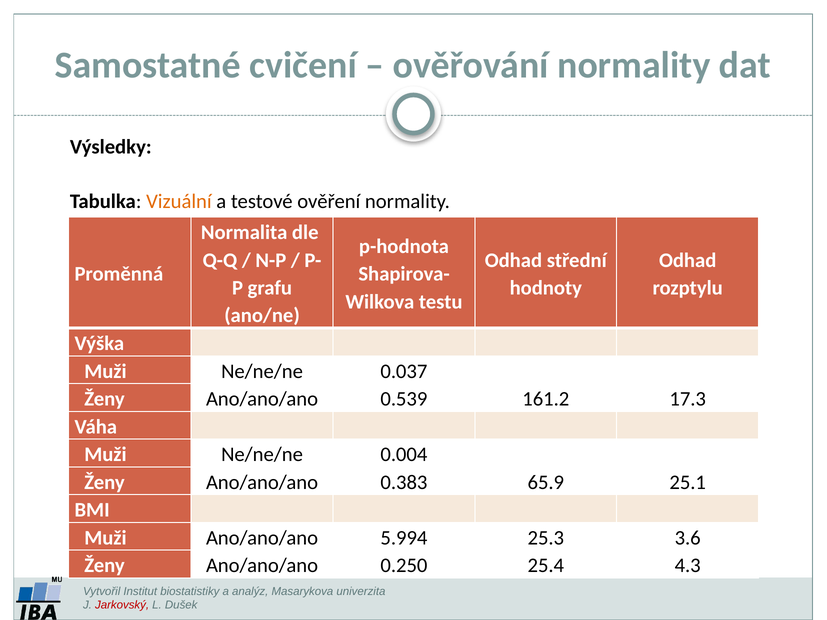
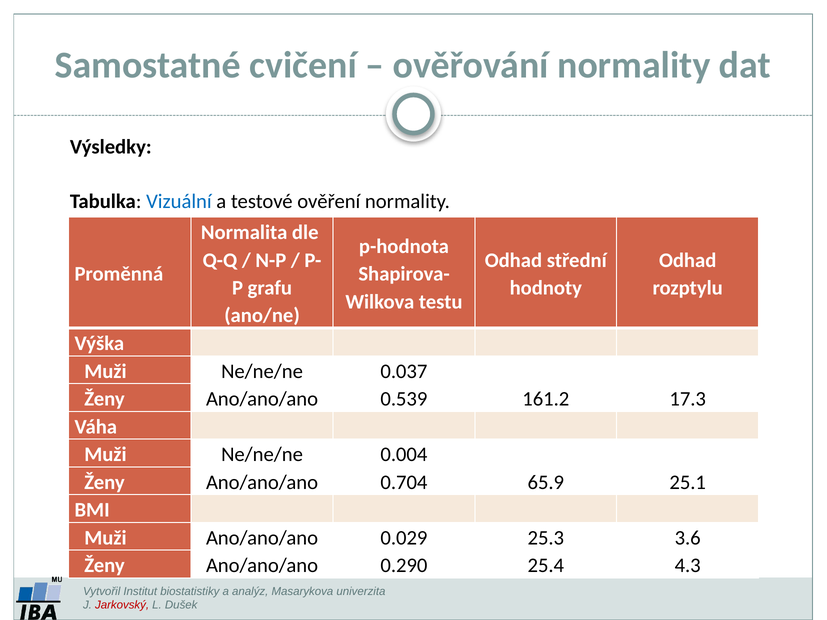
Vizuální colour: orange -> blue (179, 201)
0.383: 0.383 -> 0.704 (404, 482)
5.994: 5.994 -> 0.029 (404, 538)
0.250: 0.250 -> 0.290 (404, 566)
